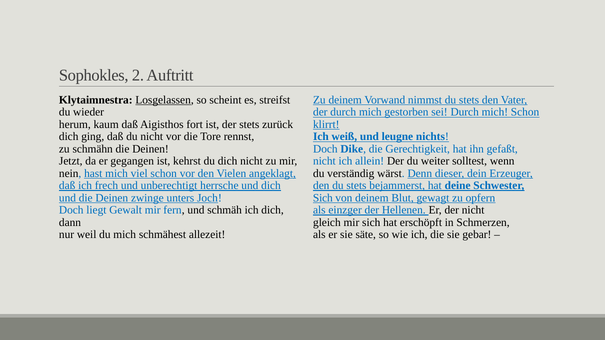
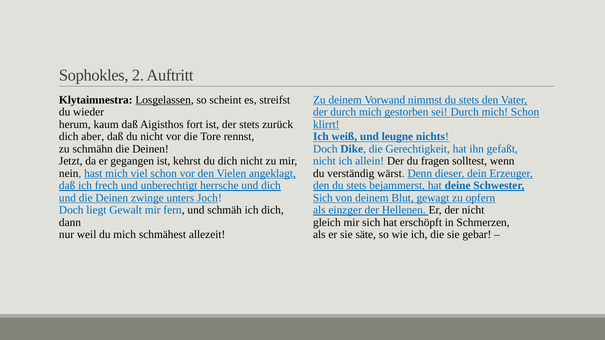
ging: ging -> aber (93, 137)
weiter: weiter -> fragen (435, 161)
